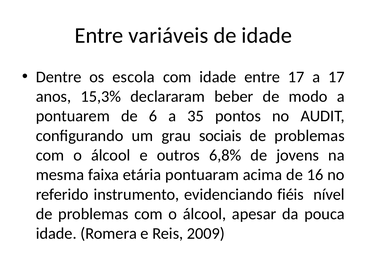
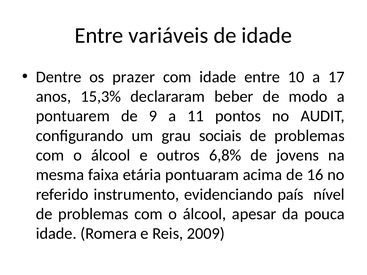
escola: escola -> prazer (134, 77)
entre 17: 17 -> 10 (296, 77)
6: 6 -> 9 (153, 116)
35: 35 -> 11 (196, 116)
fiéis: fiéis -> país (291, 195)
